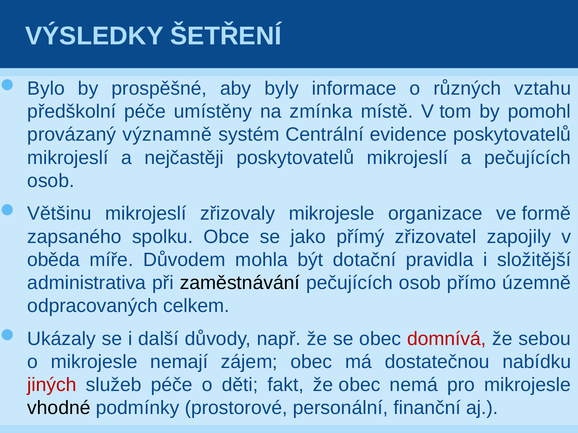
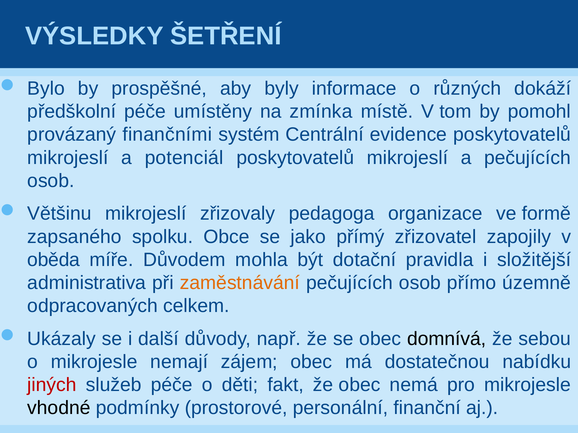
vztahu: vztahu -> dokáží (543, 89)
významně: významně -> finančními (167, 135)
nejčastěji: nejčastěji -> potenciál (184, 158)
zřizovaly mikrojesle: mikrojesle -> pedagoga (332, 214)
zaměstnávání colour: black -> orange (240, 283)
domnívá colour: red -> black (447, 339)
